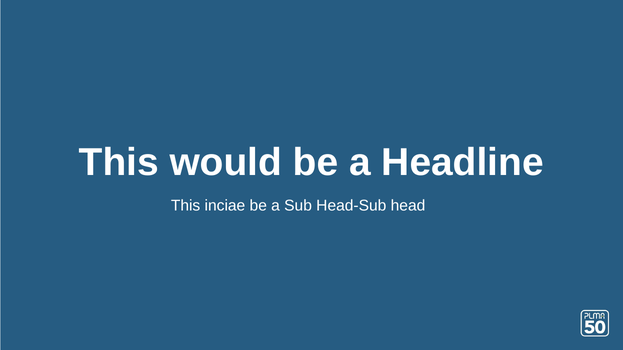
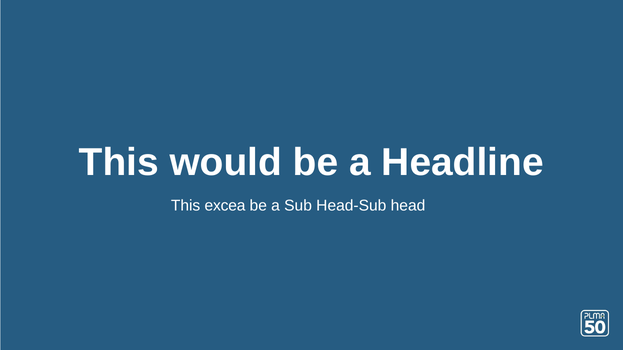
inciae: inciae -> excea (225, 206)
